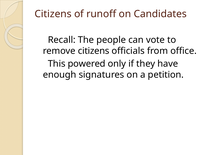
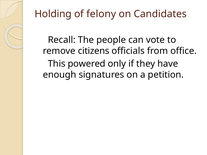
Citizens: Citizens -> Holding (53, 14)
runoff: runoff -> felony (101, 14)
